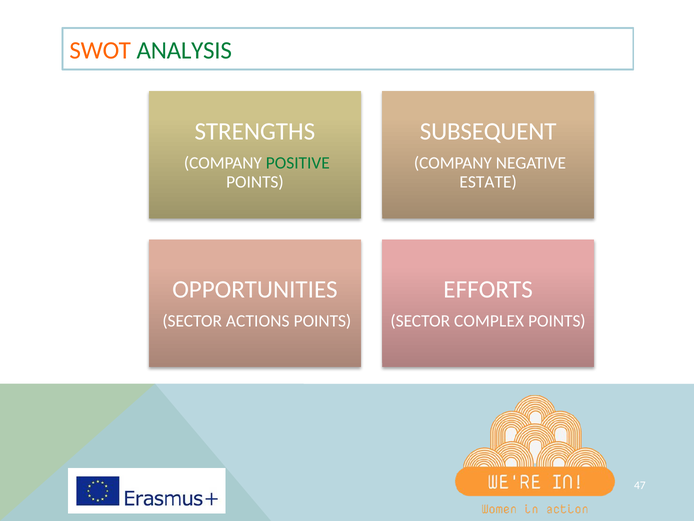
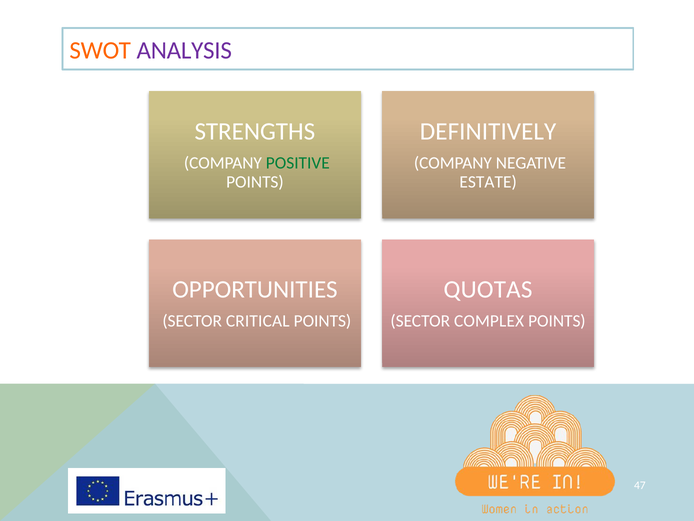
ANALYSIS colour: green -> purple (184, 50)
SUBSEQUENT: SUBSEQUENT -> DEFINITIVELY (488, 131)
EFFORTS: EFFORTS -> QUOTAS (488, 289)
ACTIONS: ACTIONS -> CRITICAL (258, 321)
